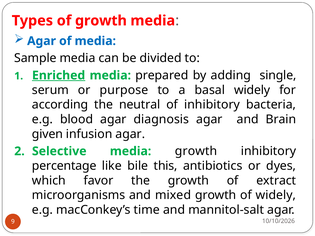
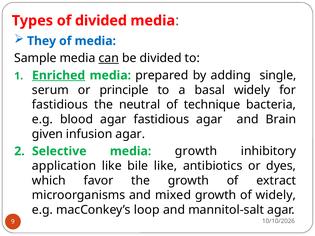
of growth: growth -> divided (101, 21)
Agar: Agar -> They (42, 41)
can underline: none -> present (109, 58)
purpose: purpose -> principle (124, 90)
according: according -> fastidious (60, 105)
of inhibitory: inhibitory -> technique (212, 105)
agar diagnosis: diagnosis -> fastidious (161, 119)
percentage: percentage -> application (64, 166)
bile this: this -> like (166, 166)
time: time -> loop (147, 210)
